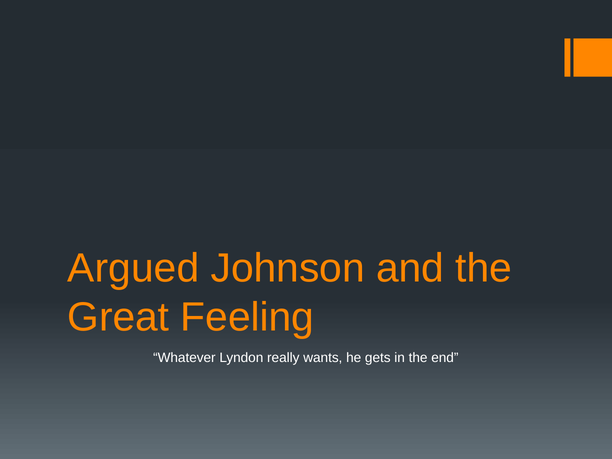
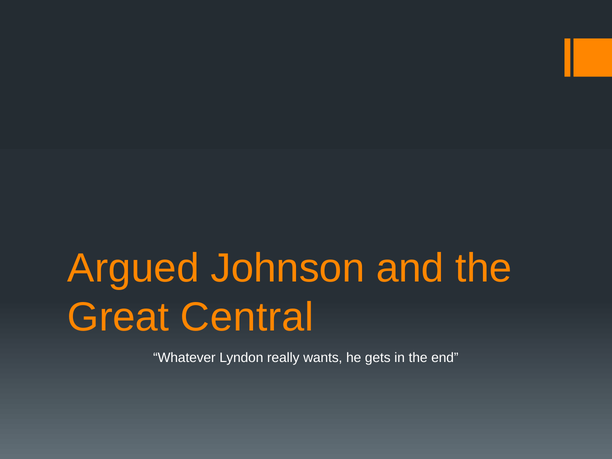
Feeling: Feeling -> Central (247, 317)
